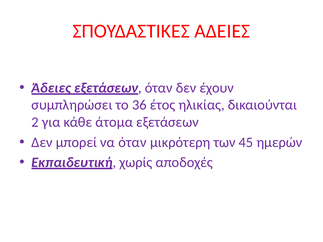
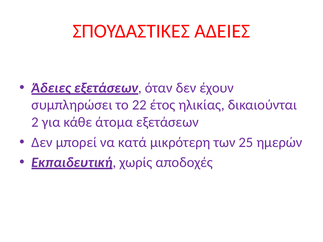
36: 36 -> 22 (139, 105)
να όταν: όταν -> κατά (132, 142)
45: 45 -> 25 (246, 142)
